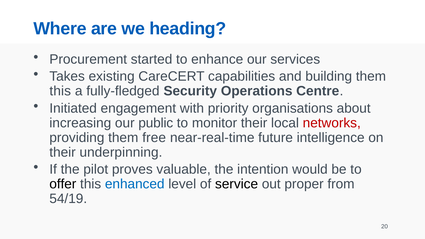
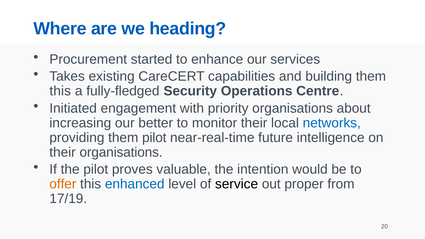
public: public -> better (156, 123)
networks colour: red -> blue (332, 123)
them free: free -> pilot (154, 138)
their underpinning: underpinning -> organisations (121, 152)
offer colour: black -> orange (63, 184)
54/19: 54/19 -> 17/19 (68, 199)
